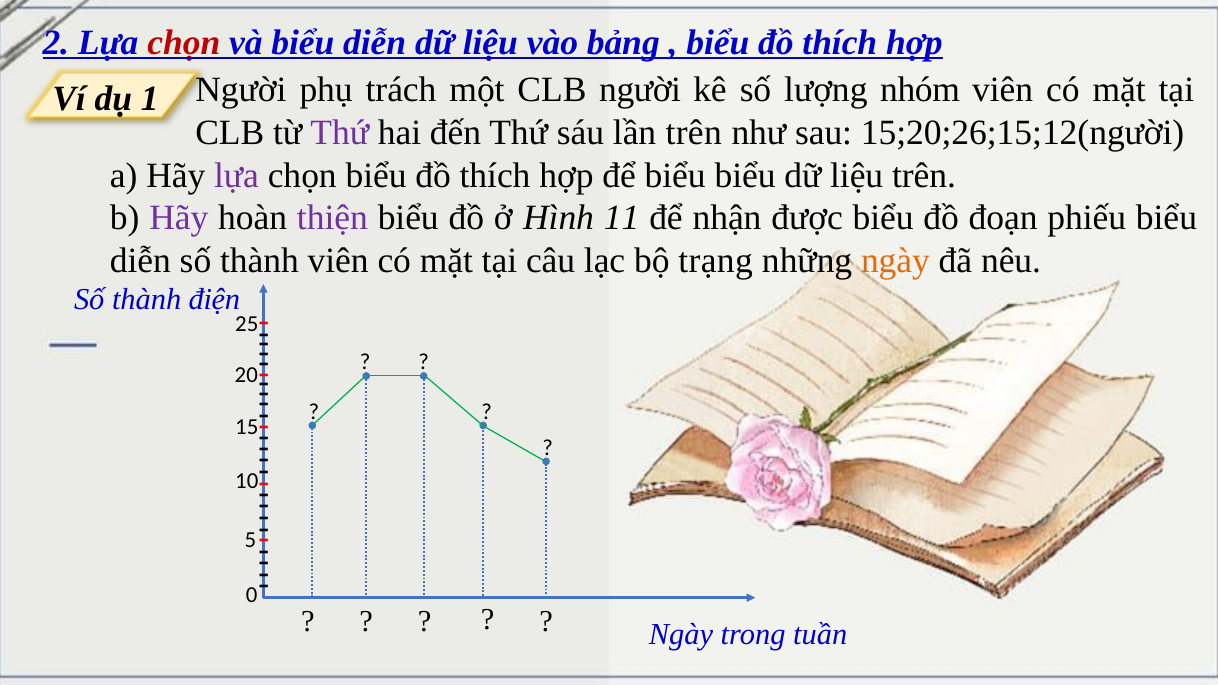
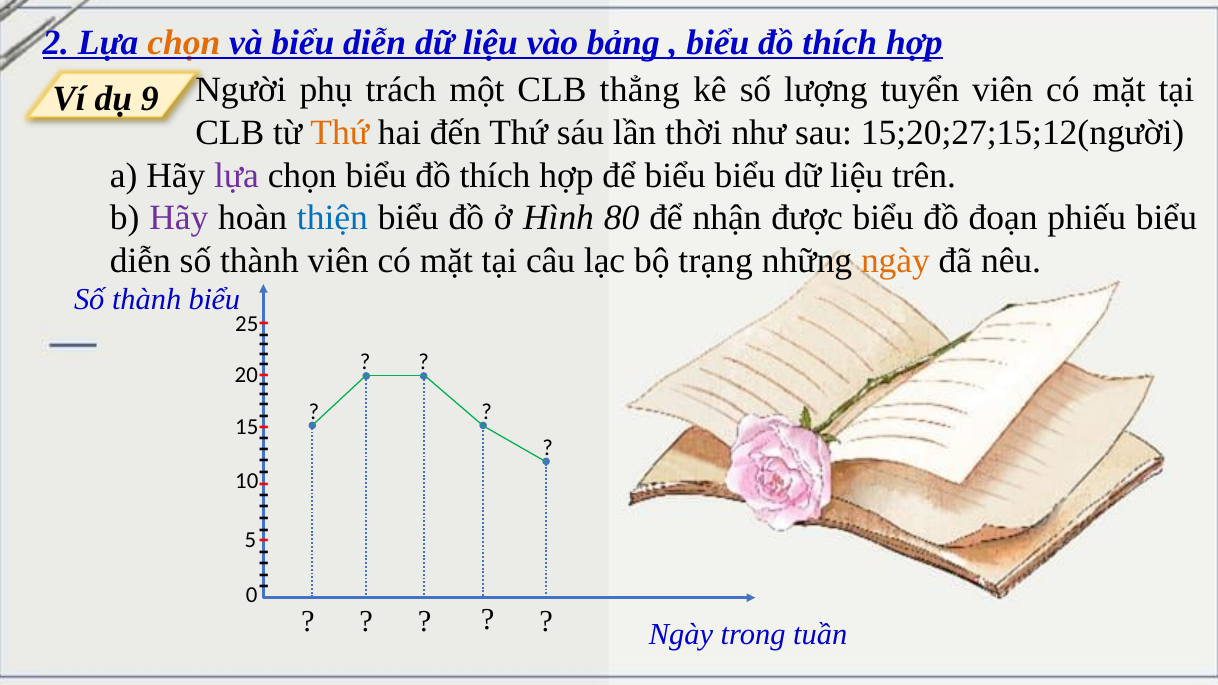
chọn colour: red -> orange (184, 43)
1: 1 -> 9 (150, 99)
CLB người: người -> thẳng (640, 90)
nhóm: nhóm -> tuyển (920, 90)
Thứ colour: purple -> orange (340, 133)
lần trên: trên -> thời (694, 133)
15;20;26;15;12(người: 15;20;26;15;12(người -> 15;20;27;15;12(người (1023, 133)
thiện colour: purple -> blue (332, 218)
11: 11 -> 80 (622, 218)
thành điện: điện -> biểu (214, 300)
